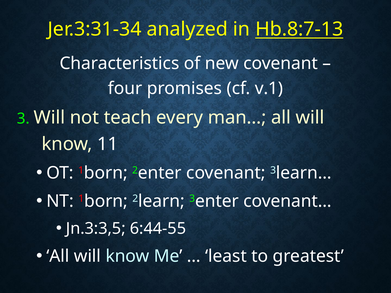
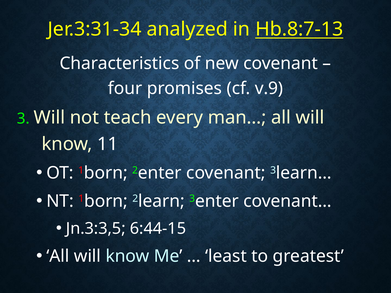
v.1: v.1 -> v.9 (269, 88)
6:44-55: 6:44-55 -> 6:44-15 (158, 229)
